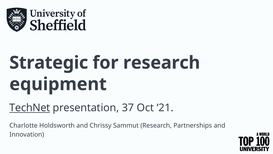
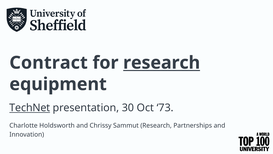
Strategic: Strategic -> Contract (49, 63)
research underline: none -> present (162, 63)
37: 37 -> 30 (128, 108)
21: 21 -> 73 (165, 108)
